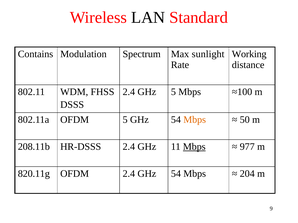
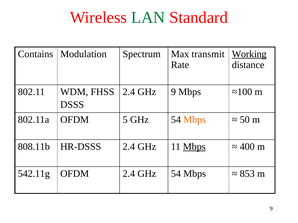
LAN colour: black -> green (148, 17)
sunlight: sunlight -> transmit (208, 54)
Working underline: none -> present (249, 54)
GHz 5: 5 -> 9 (173, 92)
208.11b: 208.11b -> 808.11b (34, 147)
977: 977 -> 400 (247, 147)
820.11g: 820.11g -> 542.11g (34, 174)
204: 204 -> 853 (247, 174)
